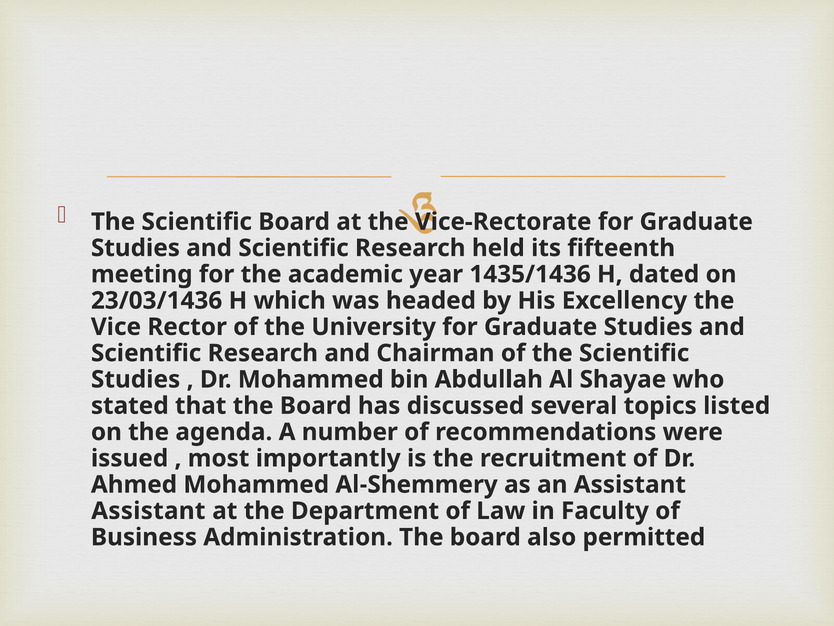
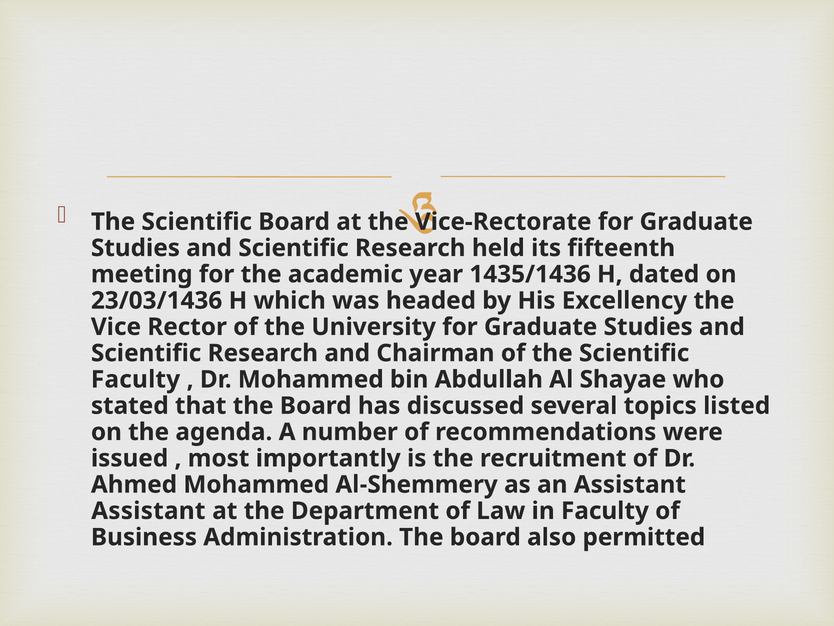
Studies: Studies -> Faculty (136, 379)
